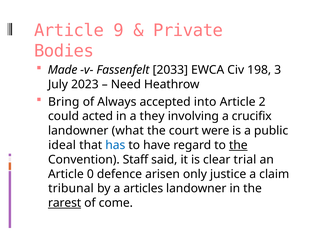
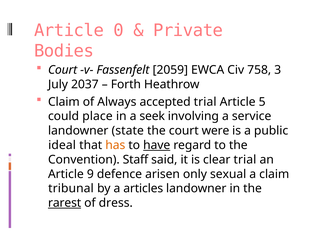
9: 9 -> 0 (119, 30)
Made: Made -> Court (63, 70)
2033: 2033 -> 2059 (170, 70)
198: 198 -> 758 (259, 70)
2023: 2023 -> 2037 (85, 85)
Need: Need -> Forth (126, 85)
Bring: Bring -> Claim (64, 102)
accepted into: into -> trial (205, 102)
2: 2 -> 5 (262, 102)
acted: acted -> place (97, 117)
they: they -> seek (152, 117)
crucifix: crucifix -> service (252, 117)
what: what -> state (128, 131)
has colour: blue -> orange (115, 145)
have underline: none -> present (157, 145)
the underline: present -> none (238, 145)
0: 0 -> 9 (90, 174)
justice: justice -> sexual (228, 174)
come: come -> dress (116, 203)
